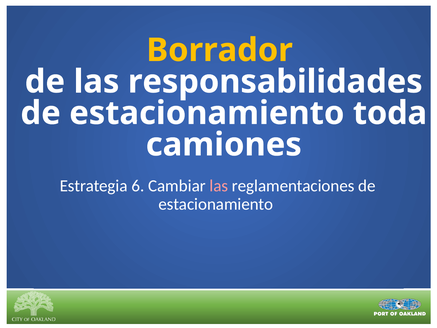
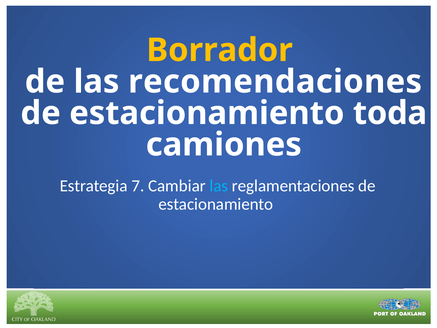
responsabilidades: responsabilidades -> recomendaciones (275, 82)
6: 6 -> 7 (138, 186)
las colour: pink -> light blue (219, 186)
